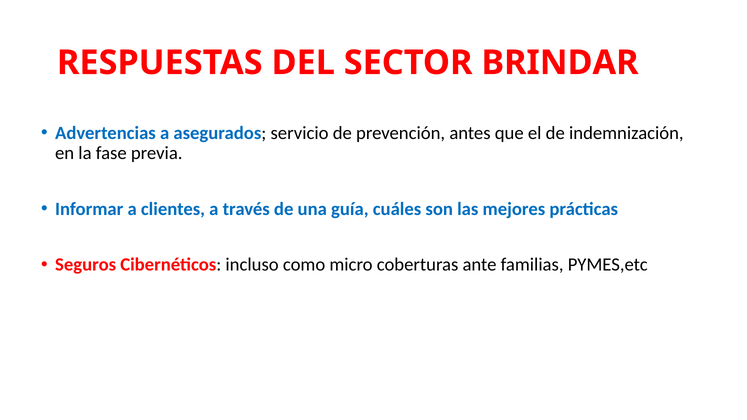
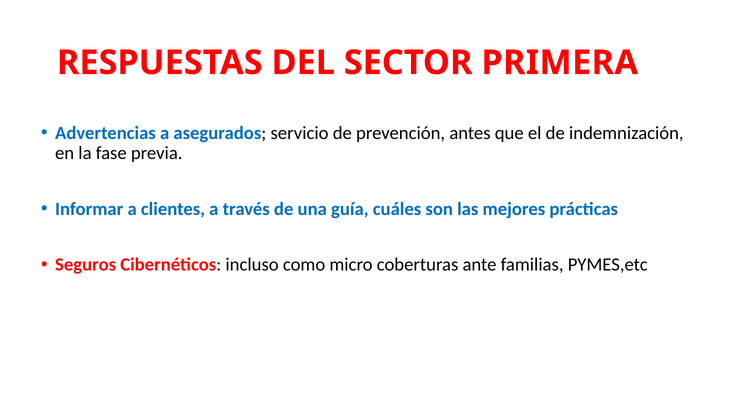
BRINDAR: BRINDAR -> PRIMERA (560, 63)
